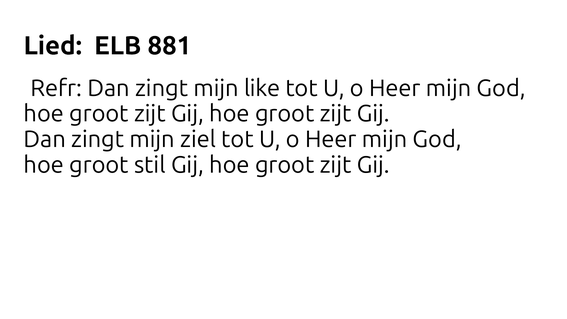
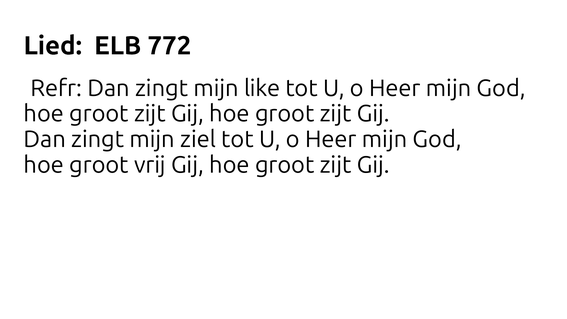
881: 881 -> 772 (169, 46)
stil: stil -> vrij (150, 165)
